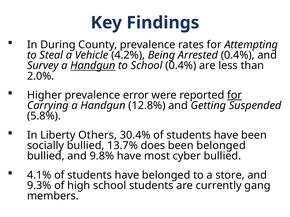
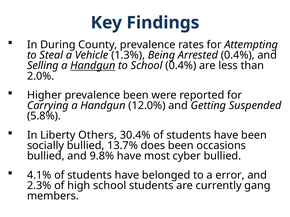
4.2%: 4.2% -> 1.3% (128, 55)
Survey: Survey -> Selling (43, 66)
prevalence error: error -> been (136, 95)
for underline: present -> none (235, 95)
12.8%: 12.8% -> 12.0% (147, 106)
been belonged: belonged -> occasions (221, 146)
store: store -> error (230, 175)
9.3%: 9.3% -> 2.3% (39, 186)
